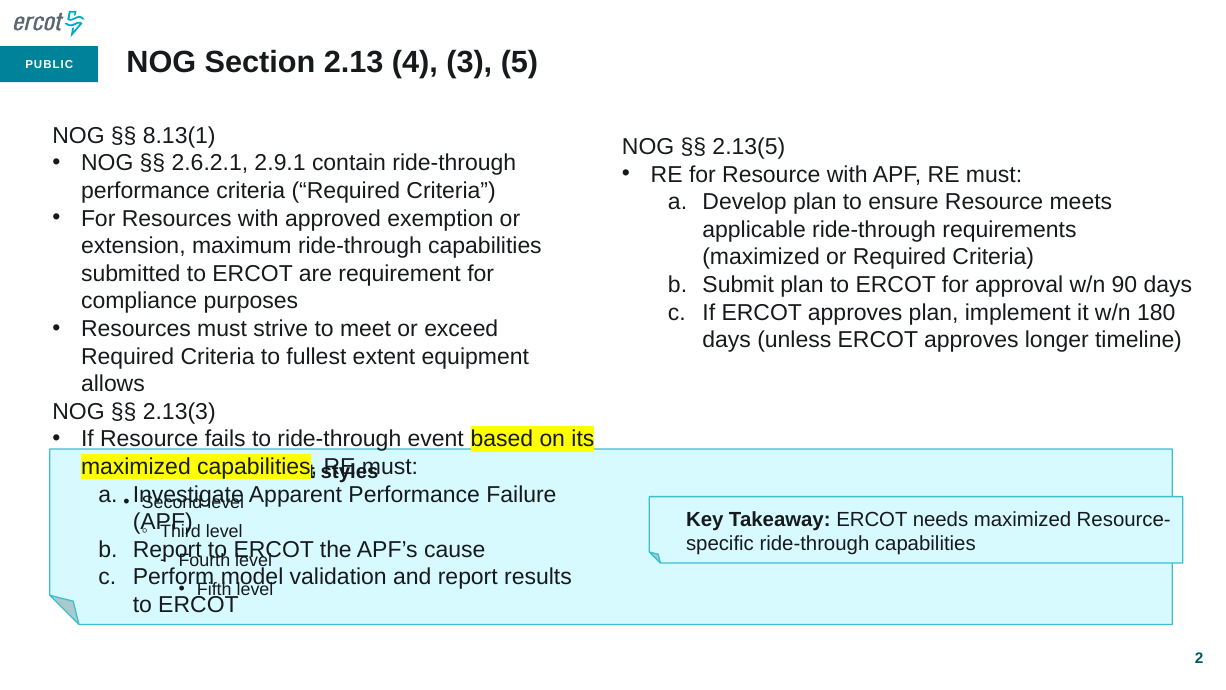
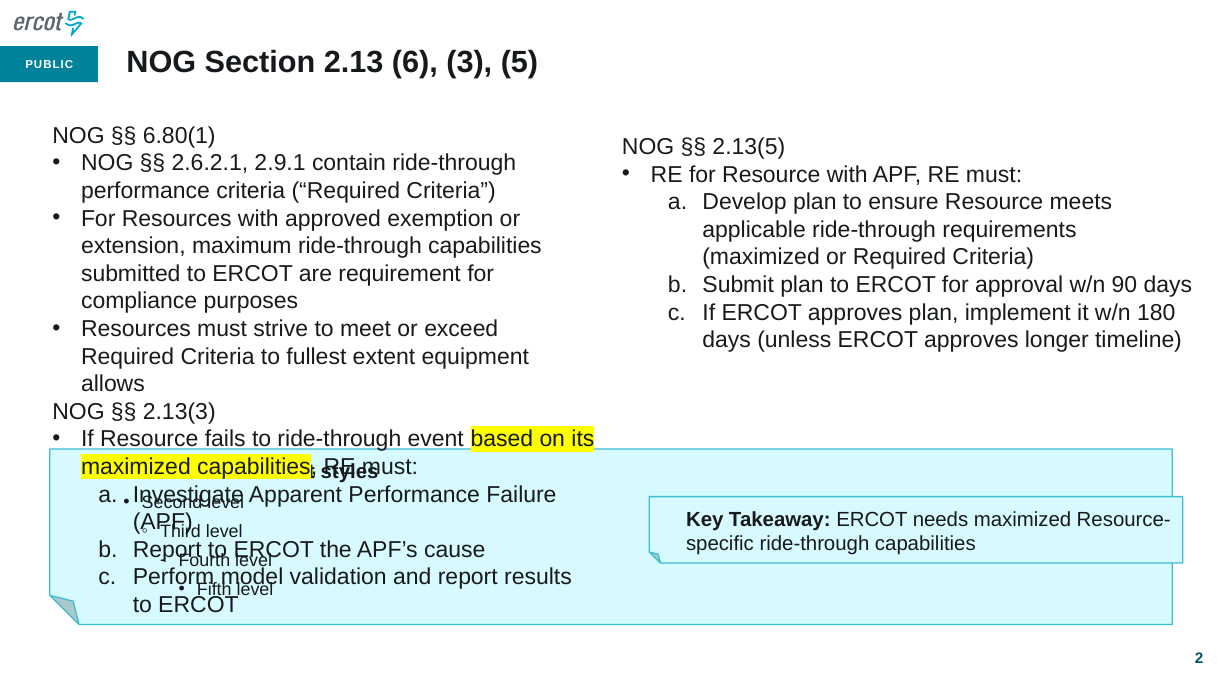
4: 4 -> 6 (415, 62)
8.13(1: 8.13(1 -> 6.80(1 (179, 136)
